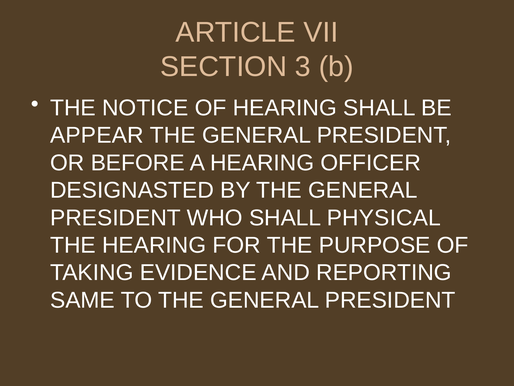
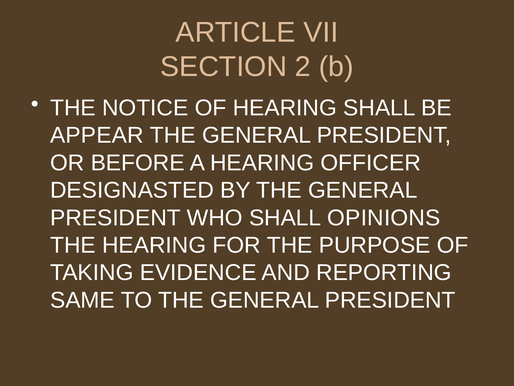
3: 3 -> 2 (303, 67)
PHYSICAL: PHYSICAL -> OPINIONS (384, 218)
